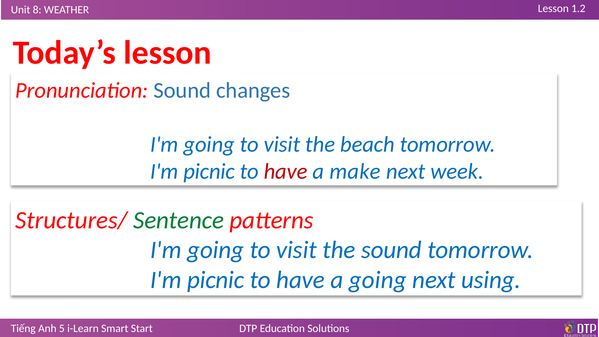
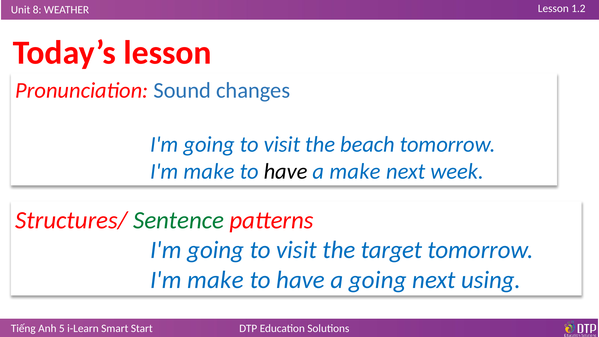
picnic: picnic -> make (209, 171)
have colour: red -> black (286, 171)
the sound: sound -> target (392, 250)
picnic: picnic -> make (216, 280)
